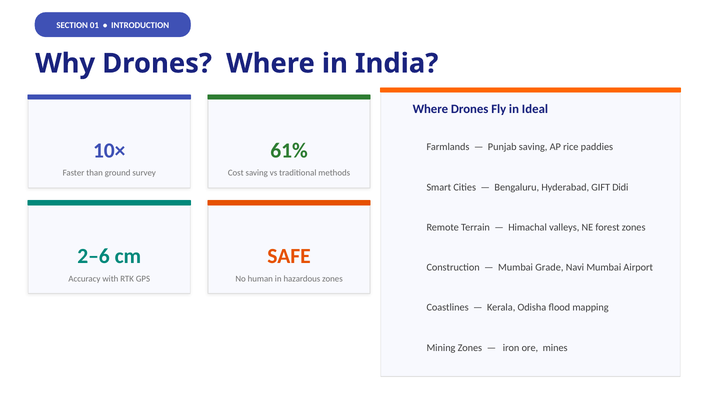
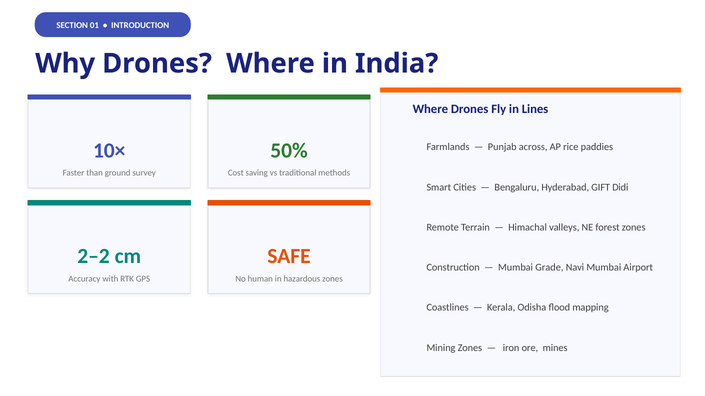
Ideal: Ideal -> Lines (535, 109)
Punjab saving: saving -> across (533, 147)
61%: 61% -> 50% (289, 151)
2–6: 2–6 -> 2–2 (94, 257)
